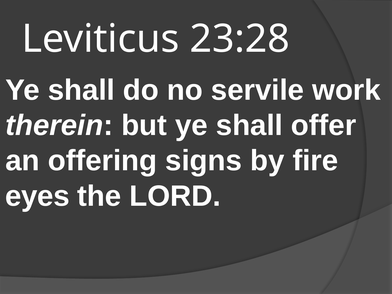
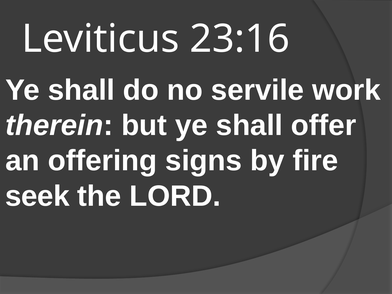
23:28: 23:28 -> 23:16 (240, 39)
eyes: eyes -> seek (37, 196)
